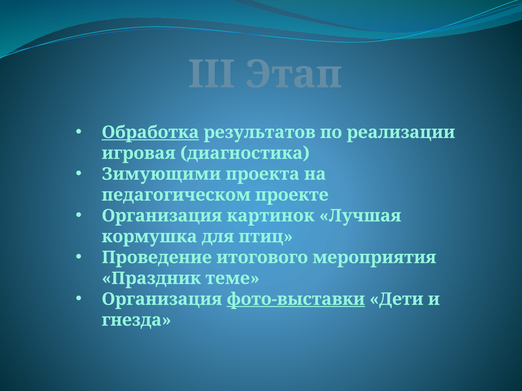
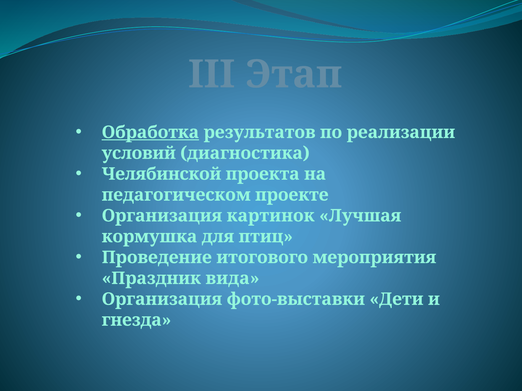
игровая: игровая -> условий (139, 153)
Зимующими: Зимующими -> Челябинской (162, 174)
теме: теме -> вида (232, 279)
фото-выставки underline: present -> none (296, 300)
